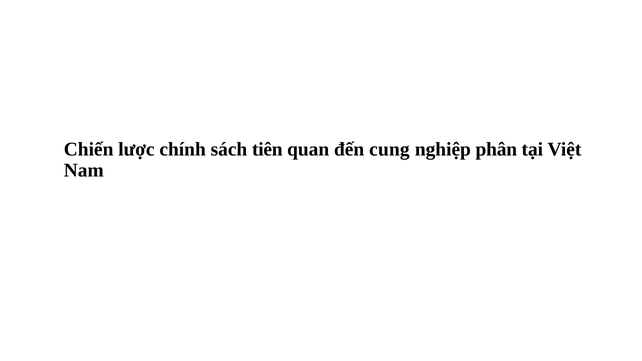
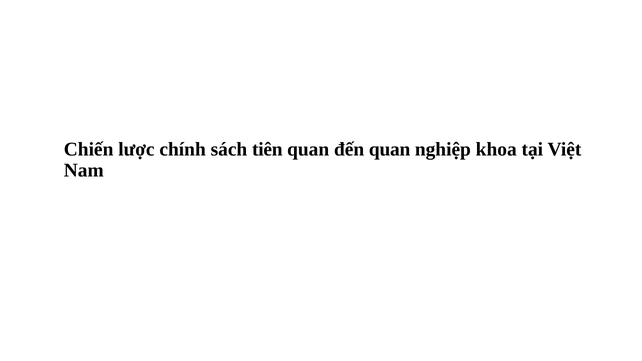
đến cung: cung -> quan (390, 149)
phân: phân -> khoa (496, 149)
